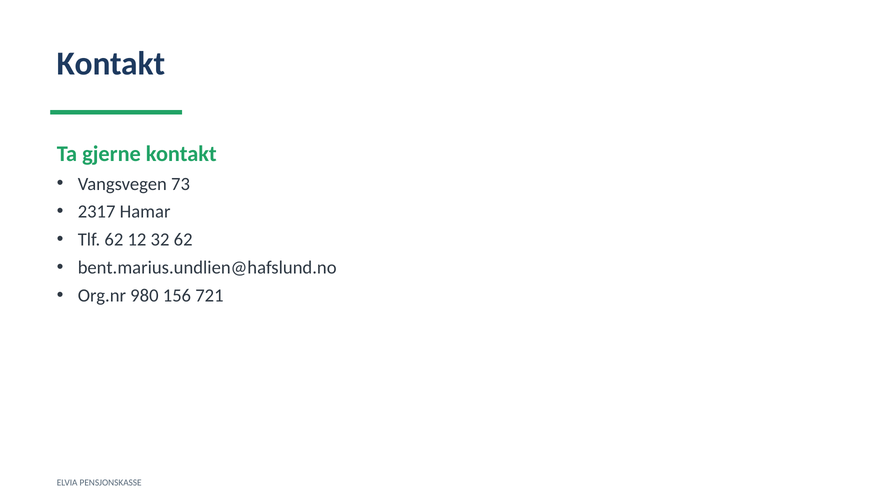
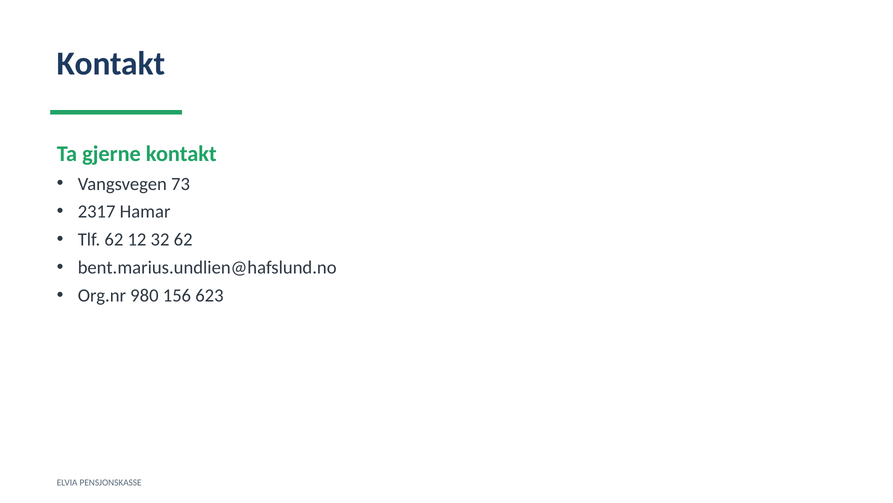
721: 721 -> 623 (209, 295)
